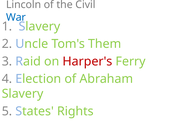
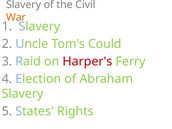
Lincoln: Lincoln -> Slavery (24, 5)
War colour: blue -> orange (16, 17)
Them: Them -> Could (105, 44)
